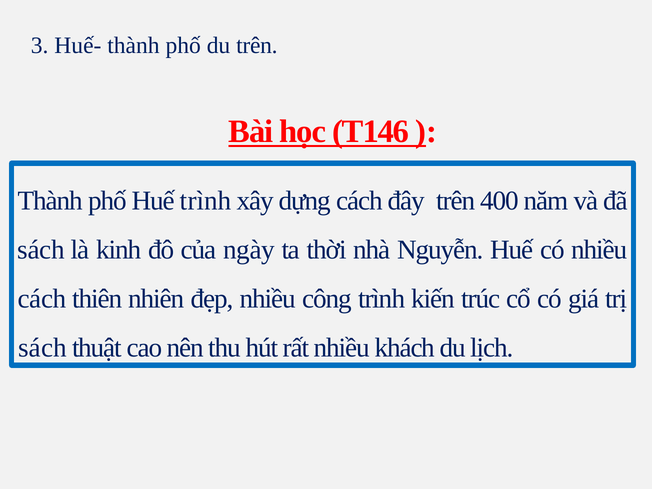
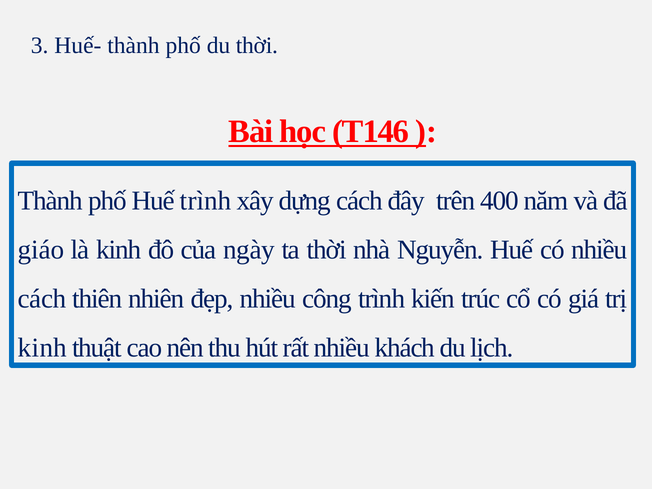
du trên: trên -> thời (257, 46)
sách: sách -> giáo (41, 250)
sách: sách -> kinh (43, 348)
